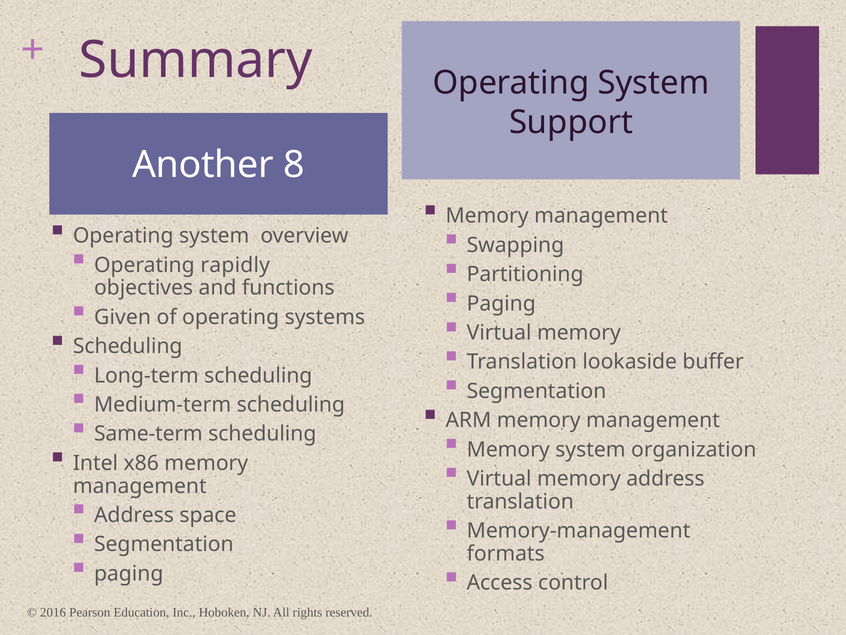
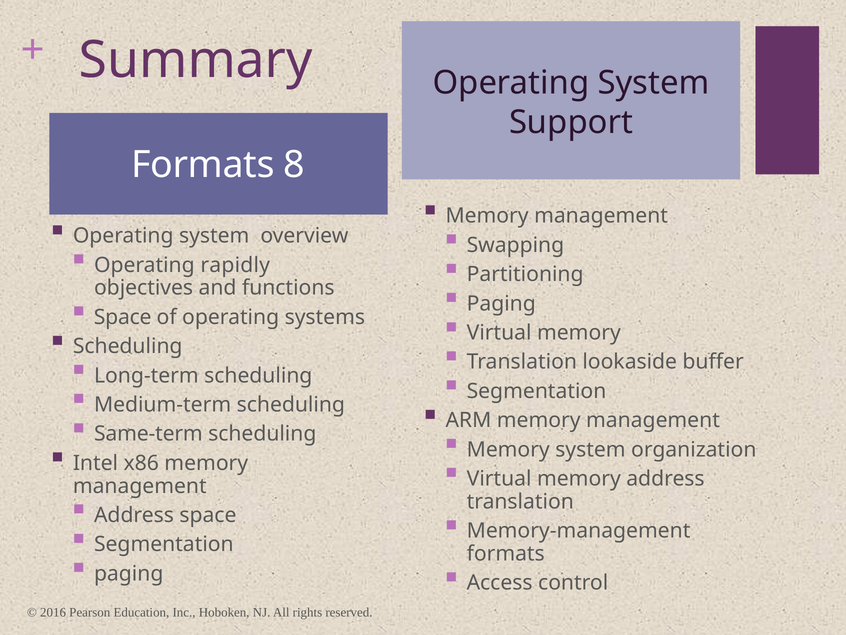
Another: Another -> Formats (203, 165)
Given: Given -> Space (123, 317)
